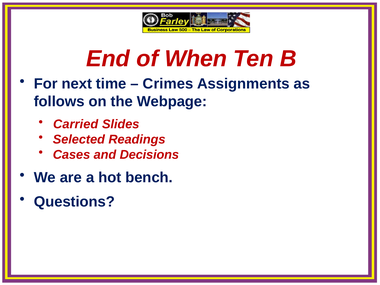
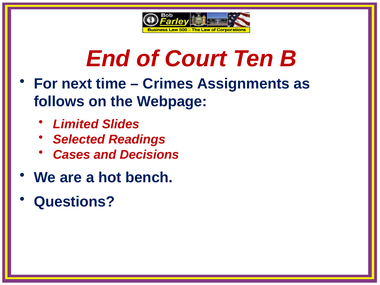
When: When -> Court (196, 59)
Carried: Carried -> Limited (76, 124)
